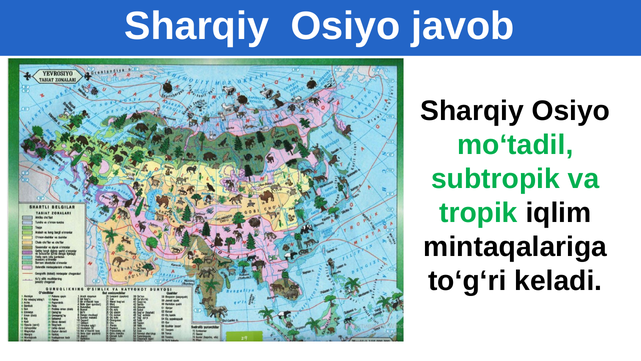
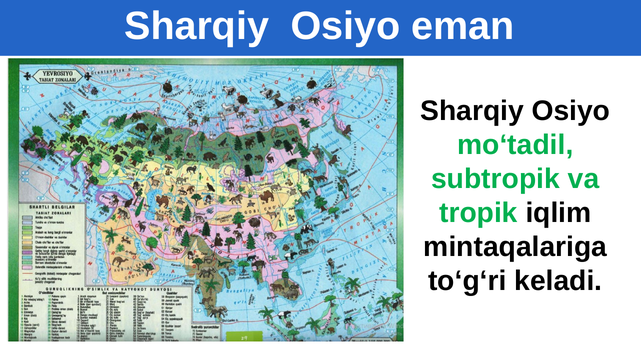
javob: javob -> eman (463, 26)
